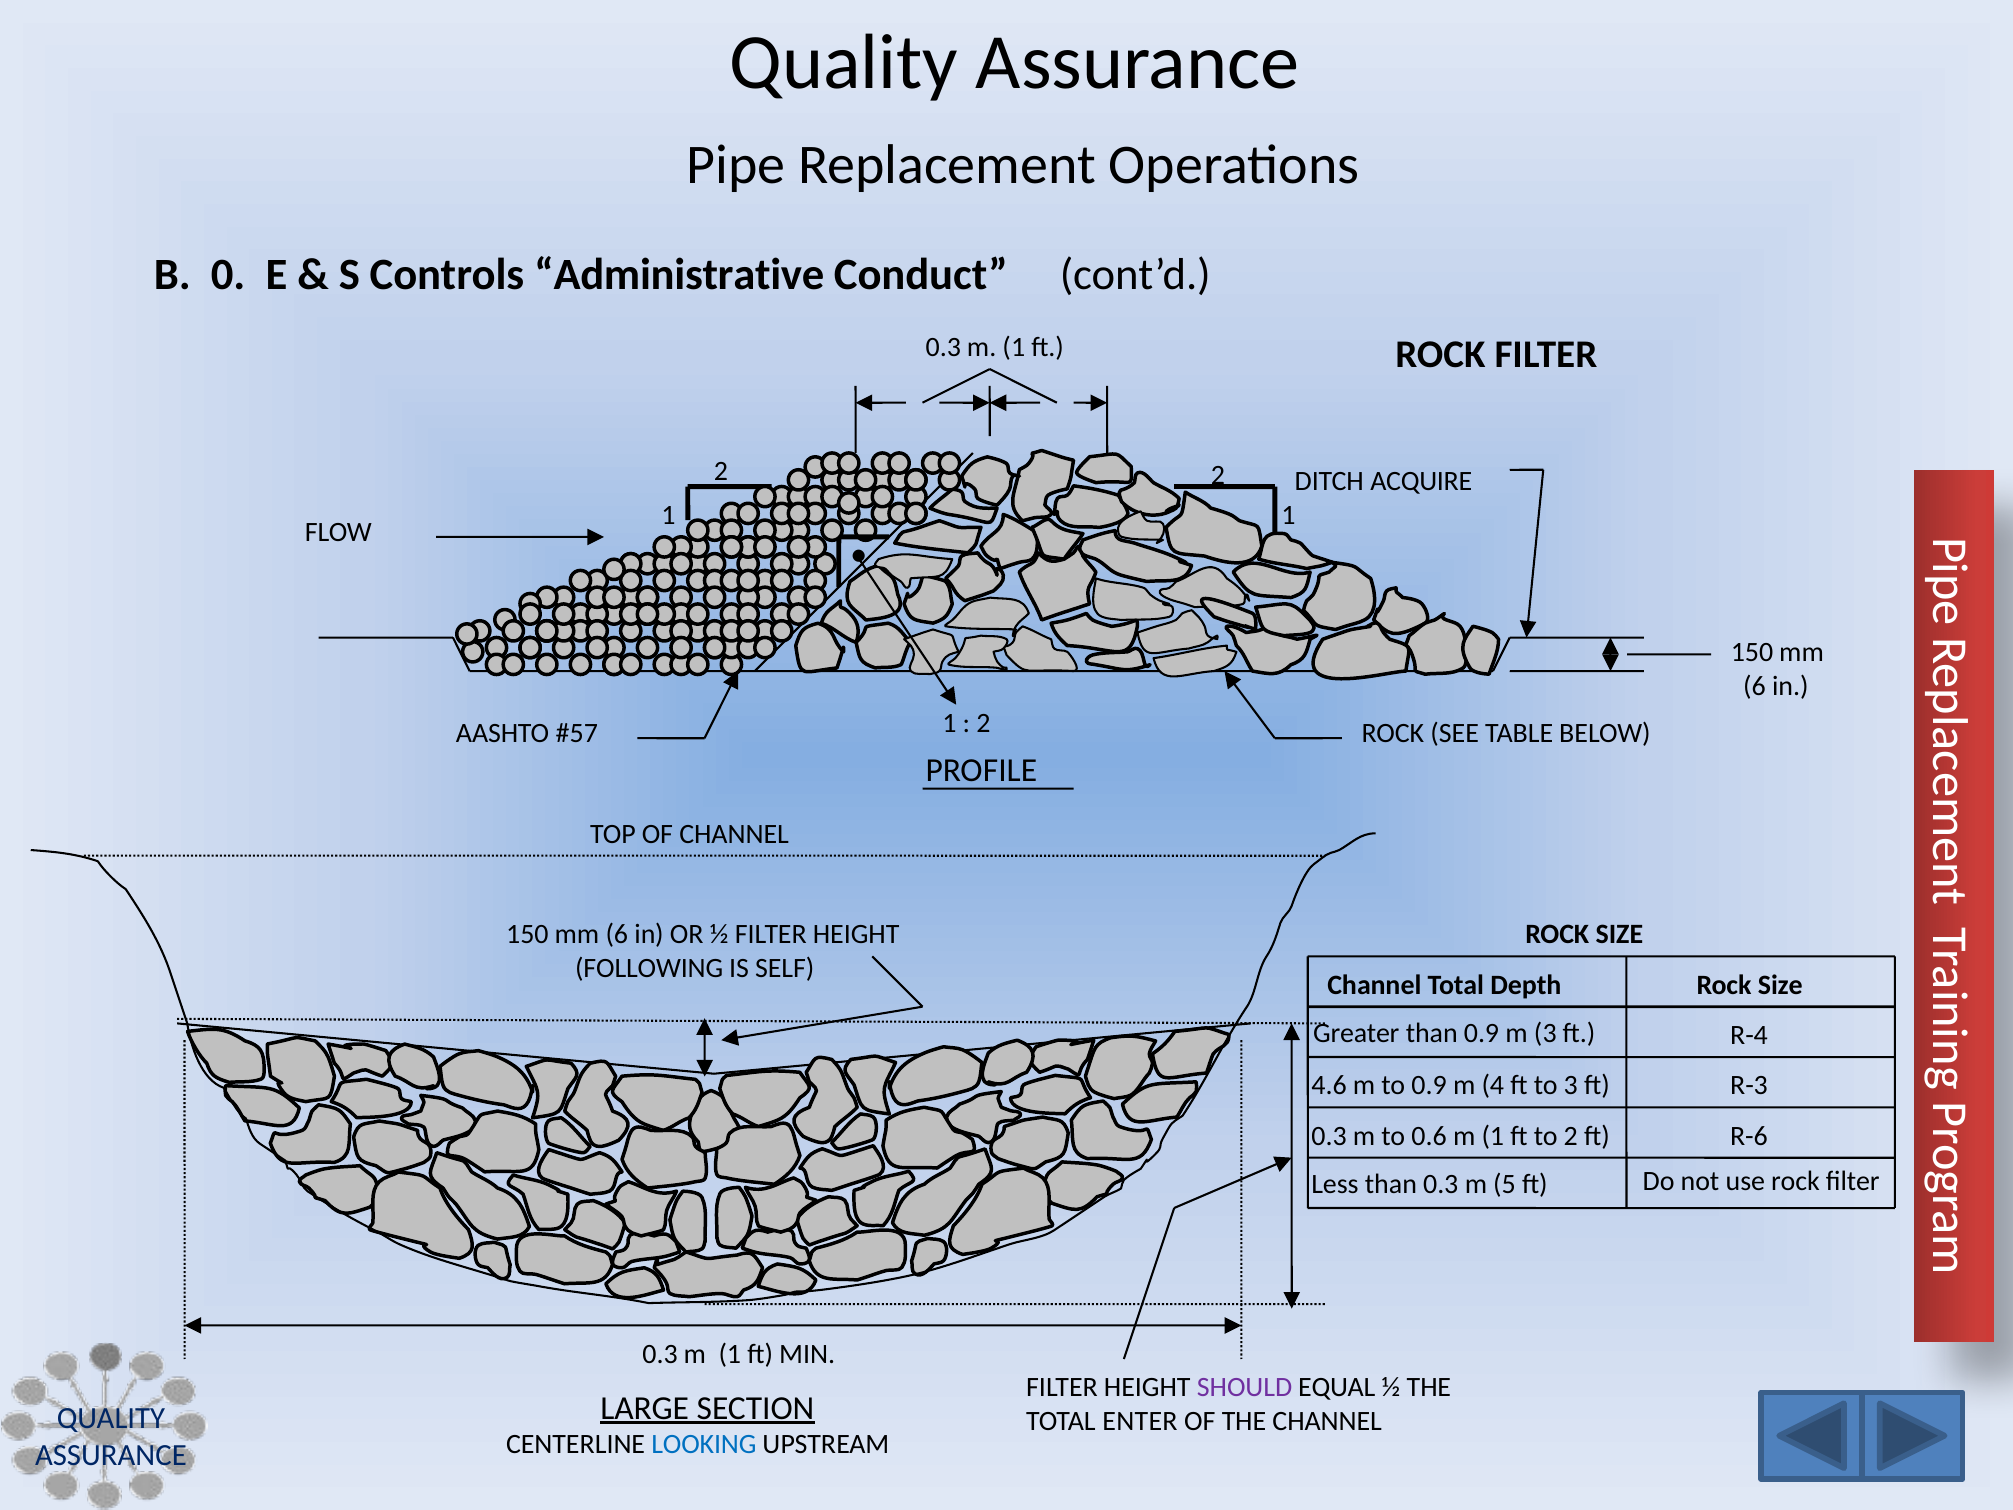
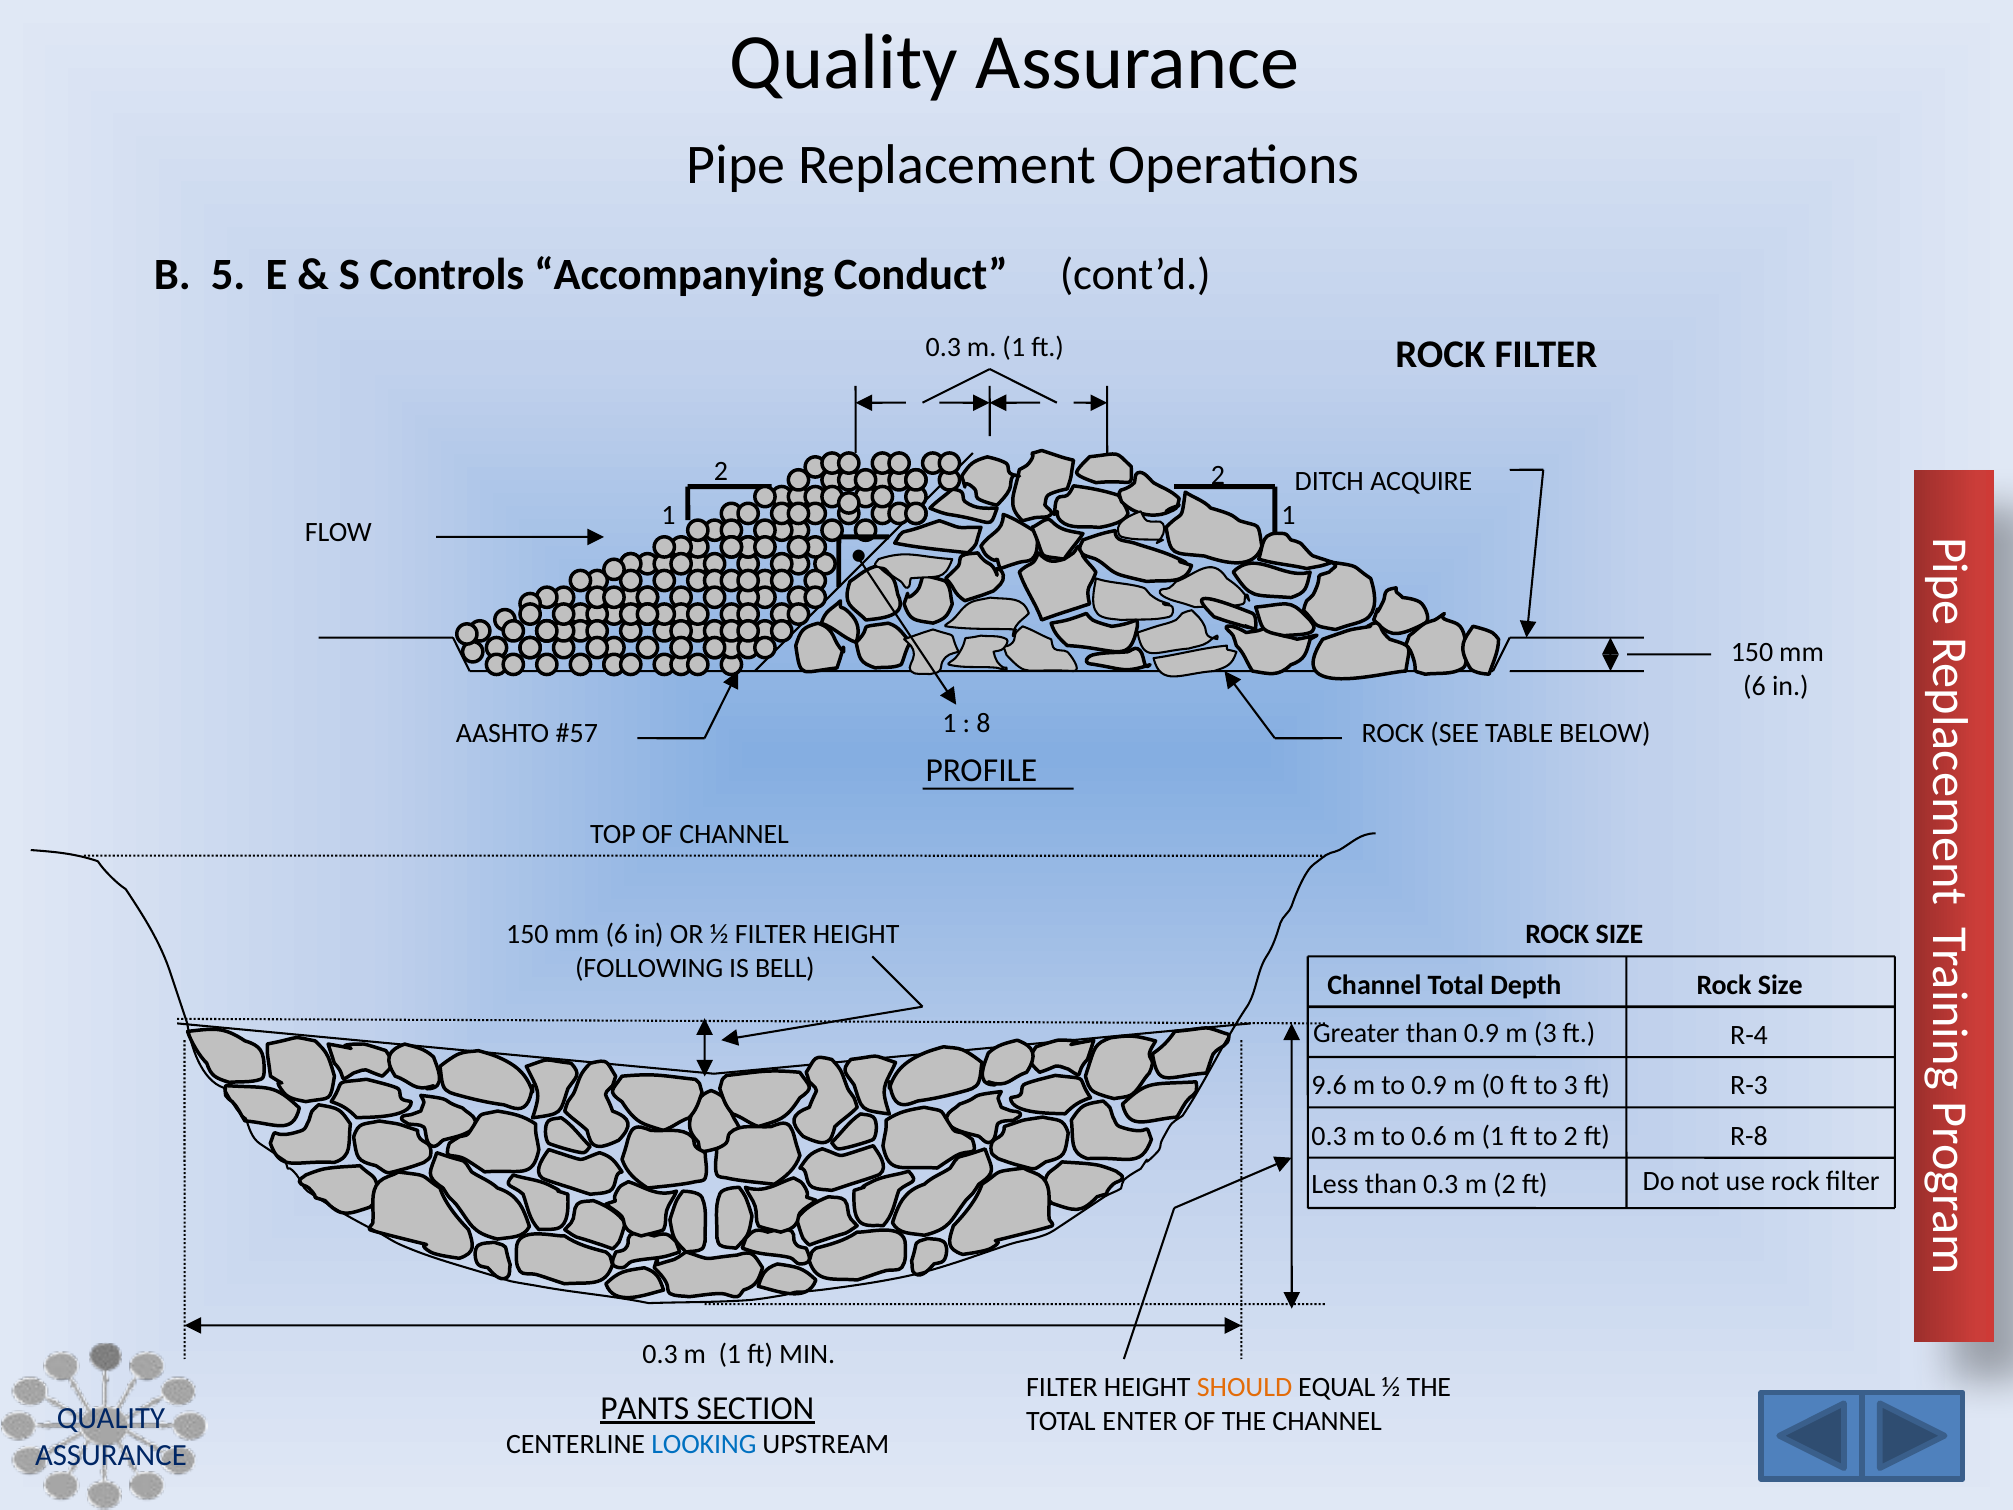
0: 0 -> 5 (228, 275)
Administrative: Administrative -> Accompanying (679, 275)
2: 2 -> 8 (983, 723)
SELF: SELF -> BELL (785, 968)
4.6: 4.6 -> 9.6 (1329, 1085)
4: 4 -> 0 (1493, 1085)
R-6: R-6 -> R-8 (1749, 1136)
m 5: 5 -> 2 (1505, 1184)
SHOULD colour: purple -> orange (1245, 1387)
LARGE: LARGE -> PANTS (645, 1408)
